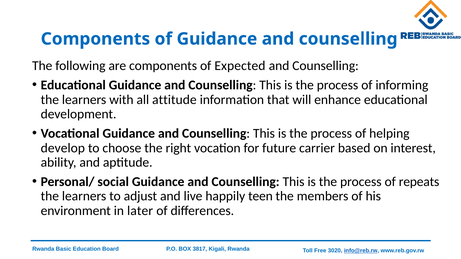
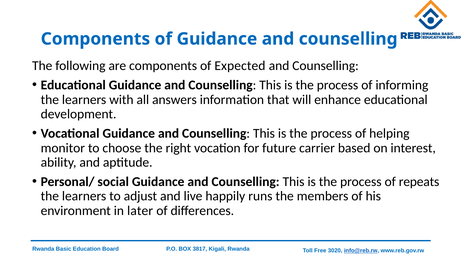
attitude: attitude -> answers (174, 100)
develop: develop -> monitor (63, 148)
teen: teen -> runs (260, 196)
